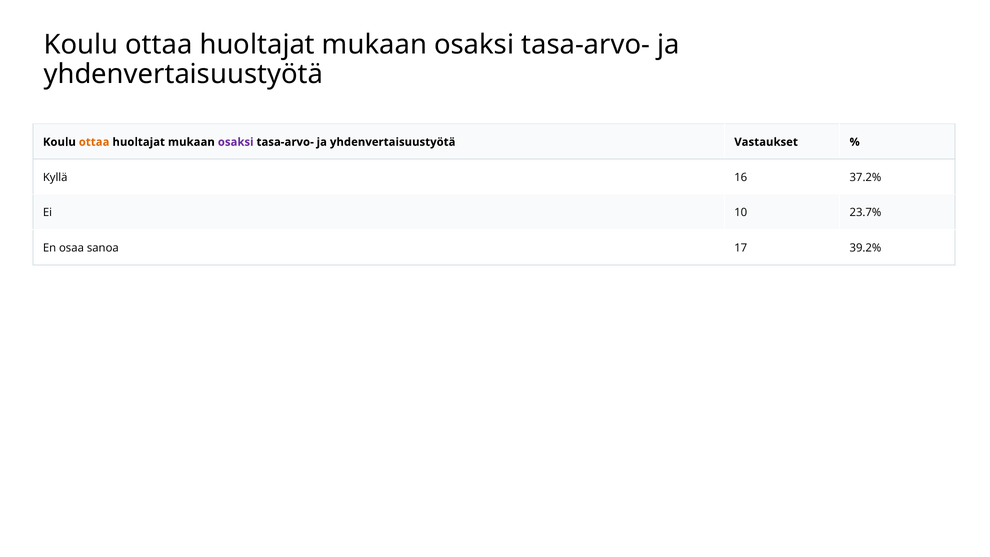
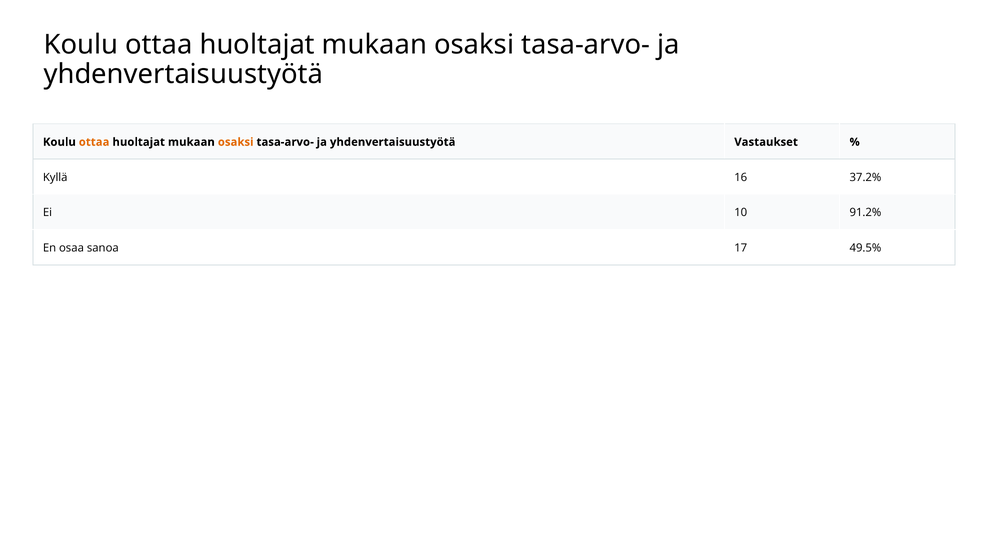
osaksi colour: purple -> orange (236, 142)
23.7%: 23.7% -> 91.2% (865, 213)
39.2%: 39.2% -> 49.5% (865, 248)
